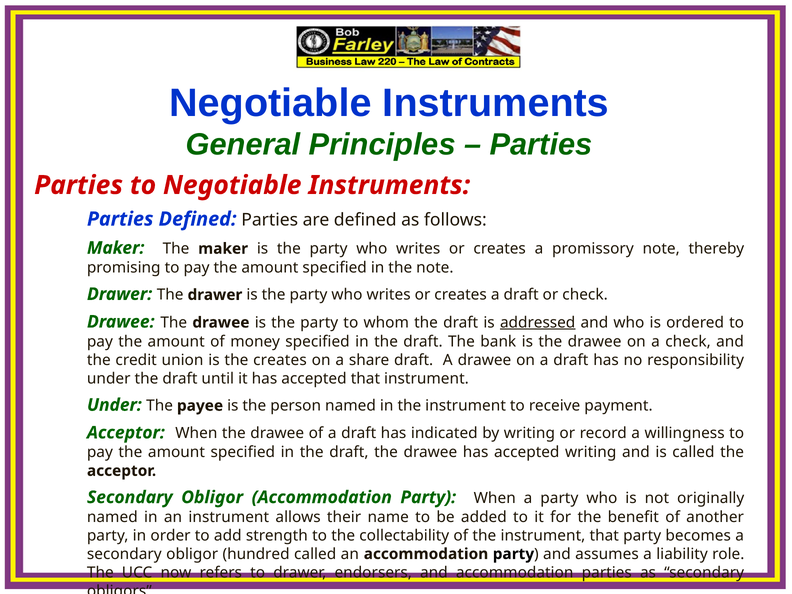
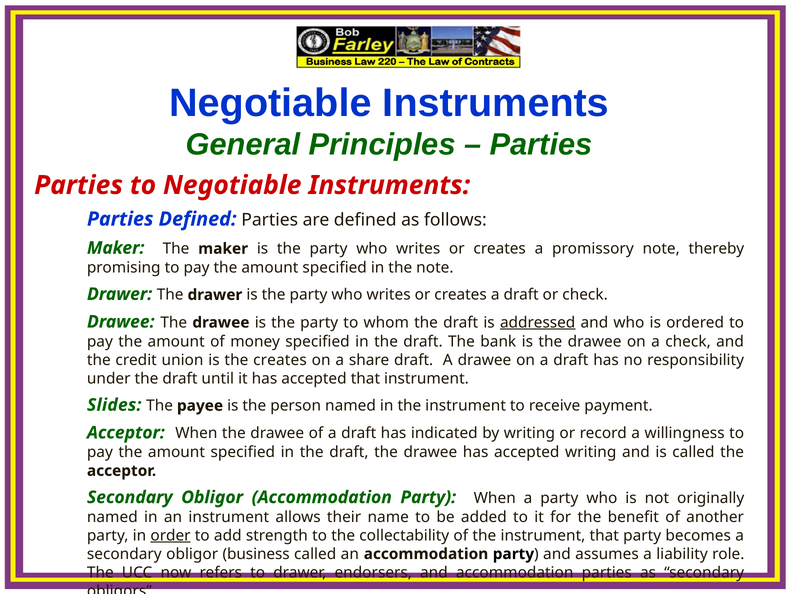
Under: Under -> Slides (114, 405)
order underline: none -> present (170, 535)
hundred: hundred -> business (256, 554)
